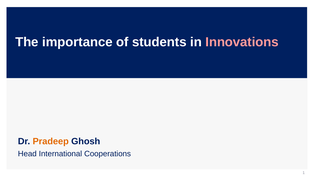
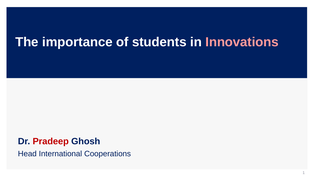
Pradeep colour: orange -> red (51, 142)
